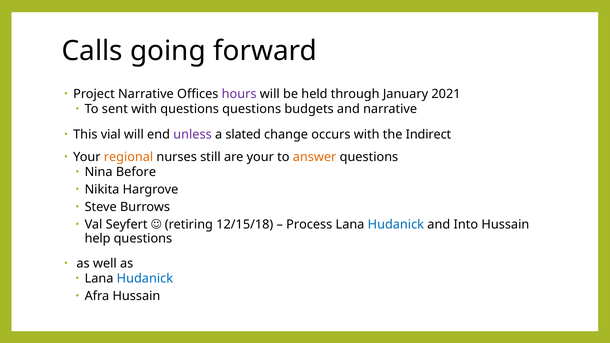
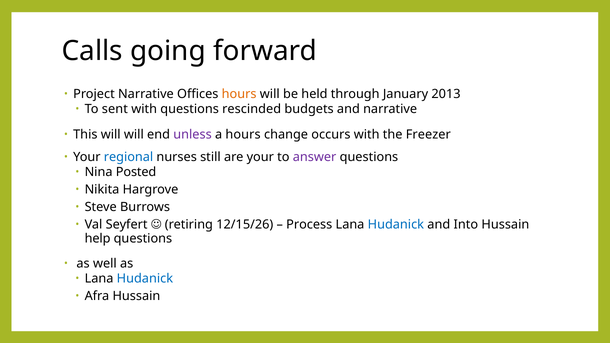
hours colour: purple -> orange (239, 94)
2021: 2021 -> 2013 (446, 94)
questions questions: questions -> rescinded (252, 109)
This vial: vial -> will (111, 134)
a slated: slated -> hours (243, 134)
Indirect: Indirect -> Freezer (428, 134)
regional colour: orange -> blue (129, 157)
answer colour: orange -> purple (315, 157)
Before: Before -> Posted (136, 172)
12/15/18: 12/15/18 -> 12/15/26 (245, 225)
